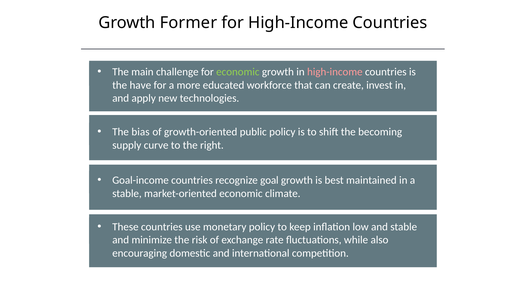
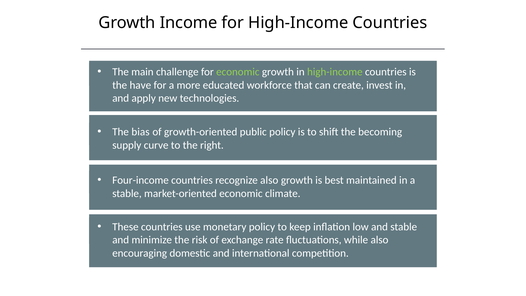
Former: Former -> Income (189, 23)
high-income colour: pink -> light green (335, 72)
Goal-income: Goal-income -> Four-income (141, 180)
recognize goal: goal -> also (269, 180)
